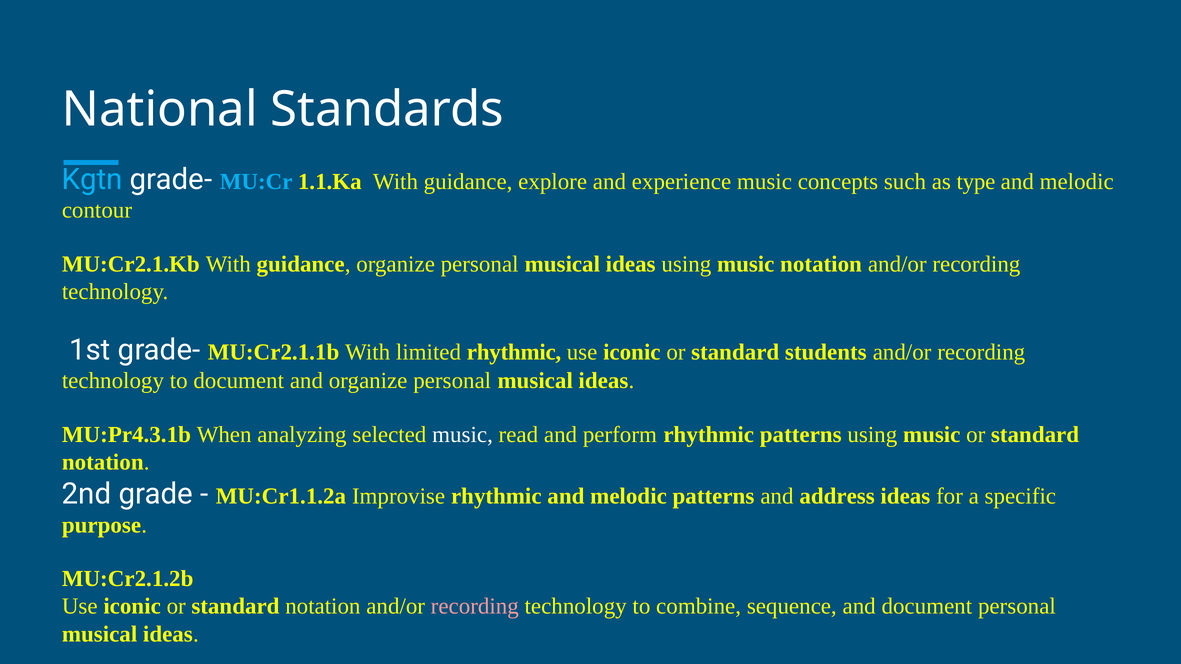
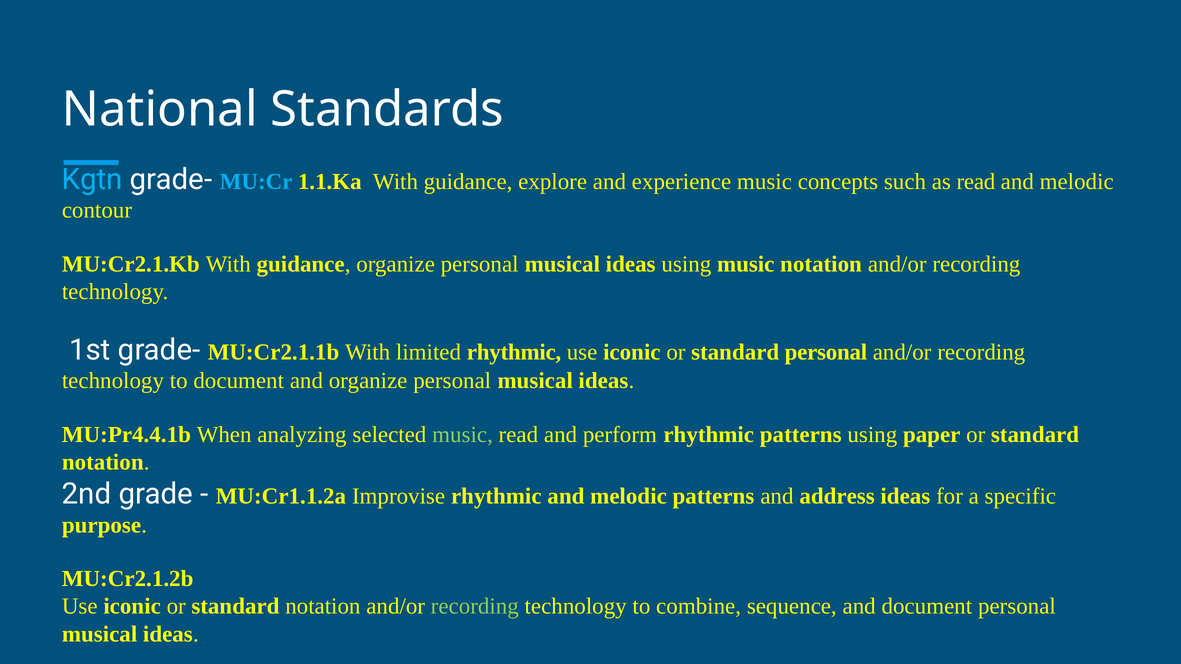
as type: type -> read (976, 182)
standard students: students -> personal (826, 352)
MU:Pr4.3.1b: MU:Pr4.3.1b -> MU:Pr4.4.1b (126, 435)
music colour: white -> light green (463, 435)
patterns using music: music -> paper (932, 435)
recording colour: pink -> light green (475, 607)
